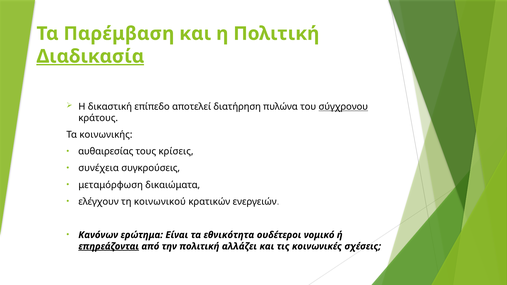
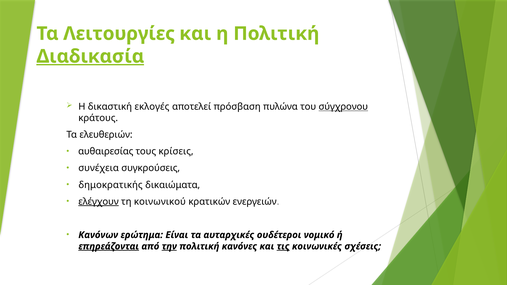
Παρέμβαση: Παρέμβαση -> Λειτουργίες (119, 34)
επίπεδο: επίπεδο -> εκλογές (152, 107)
διατήρηση: διατήρηση -> πρόσβαση (237, 107)
κοινωνικής: κοινωνικής -> ελευθεριών (106, 135)
μεταμόρφωση: μεταμόρφωση -> δημοκρατικής (111, 185)
ελέγχουν underline: none -> present (99, 202)
εθνικότητα: εθνικότητα -> αυταρχικές (229, 235)
την underline: none -> present (169, 246)
αλλάζει: αλλάζει -> κανόνες (240, 246)
τις underline: none -> present (283, 246)
